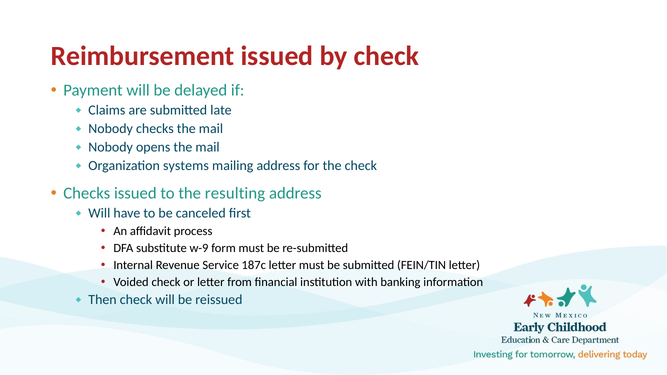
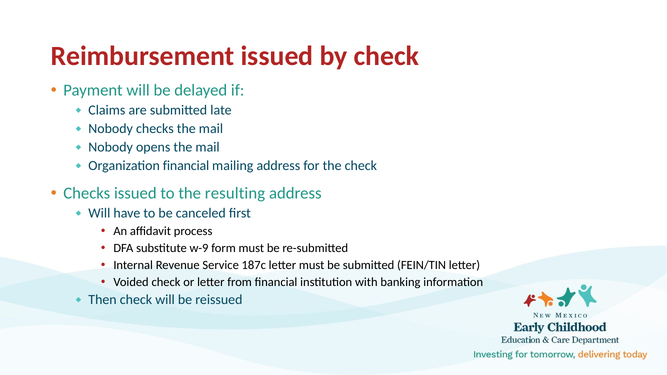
Organization systems: systems -> financial (186, 166)
